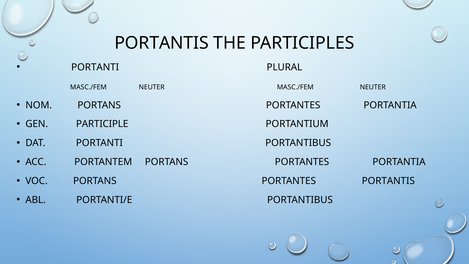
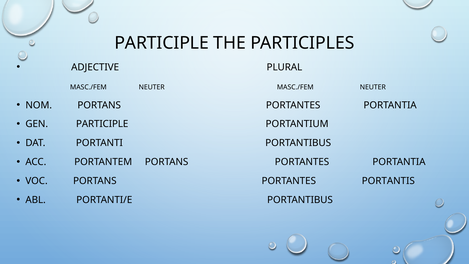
PORTANTIS: PORTANTIS -> PARTICIPLE (162, 43)
PORTANTI: PORTANTI -> ADJECTIVE (95, 67)
